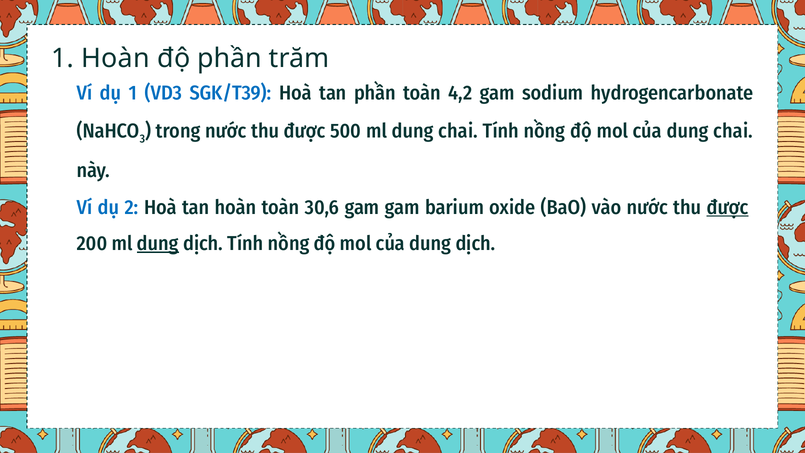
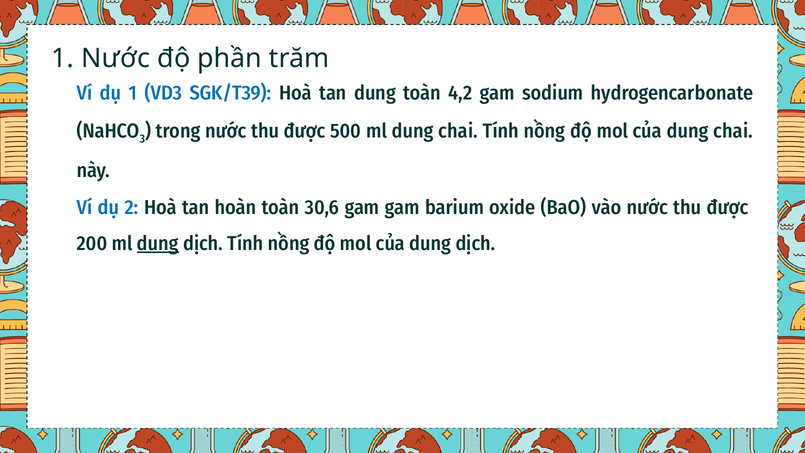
1 Hoàn: Hoàn -> Nước (116, 58)
tan phần: phần -> dung (375, 93)
được underline: present -> none (728, 207)
